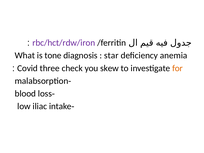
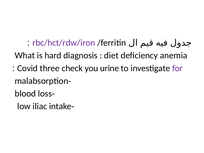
tone: tone -> hard (53, 55)
star: star -> diet (111, 55)
skew: skew -> urine (110, 68)
for colour: orange -> purple (177, 68)
